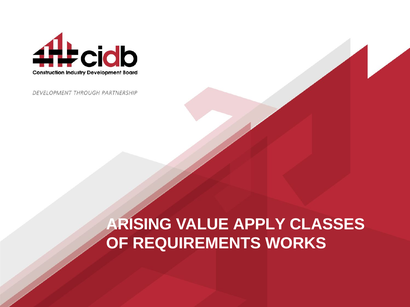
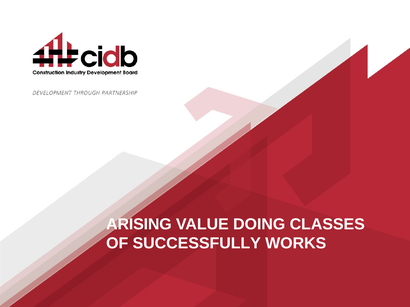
APPLY: APPLY -> DOING (259, 225)
REQUIREMENTS: REQUIREMENTS -> SUCCESSFULLY (197, 244)
